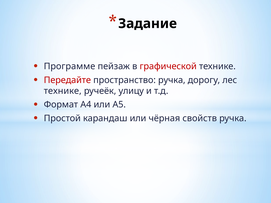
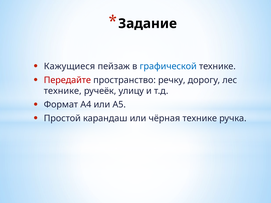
Программе: Программе -> Кажущиеся (70, 66)
графической colour: red -> blue (168, 66)
пространство ручка: ручка -> речку (172, 80)
чёрная свойств: свойств -> технике (200, 119)
